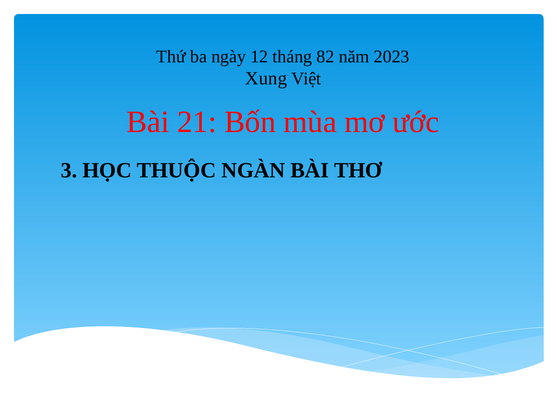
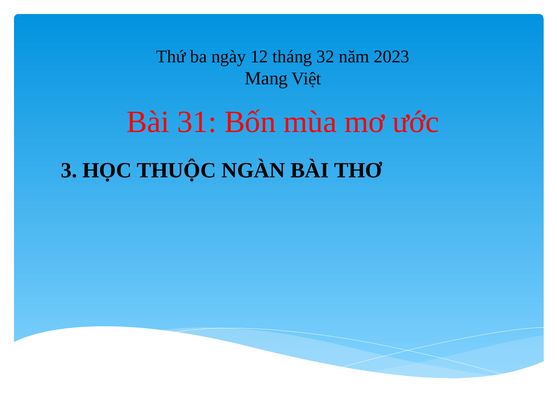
82: 82 -> 32 (326, 56)
Xung: Xung -> Mang (266, 78)
21: 21 -> 31 (197, 122)
